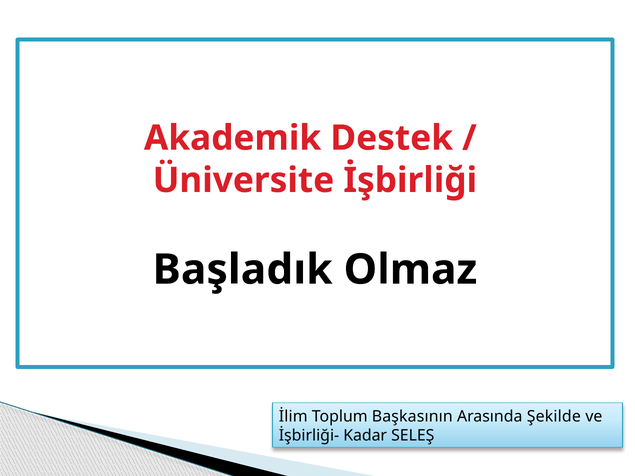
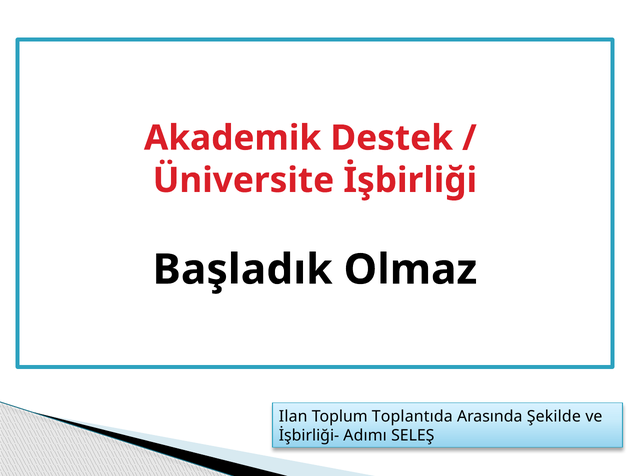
İlim: İlim -> Ilan (293, 417)
Başkasının: Başkasının -> Toplantıda (412, 417)
Kadar: Kadar -> Adımı (365, 436)
